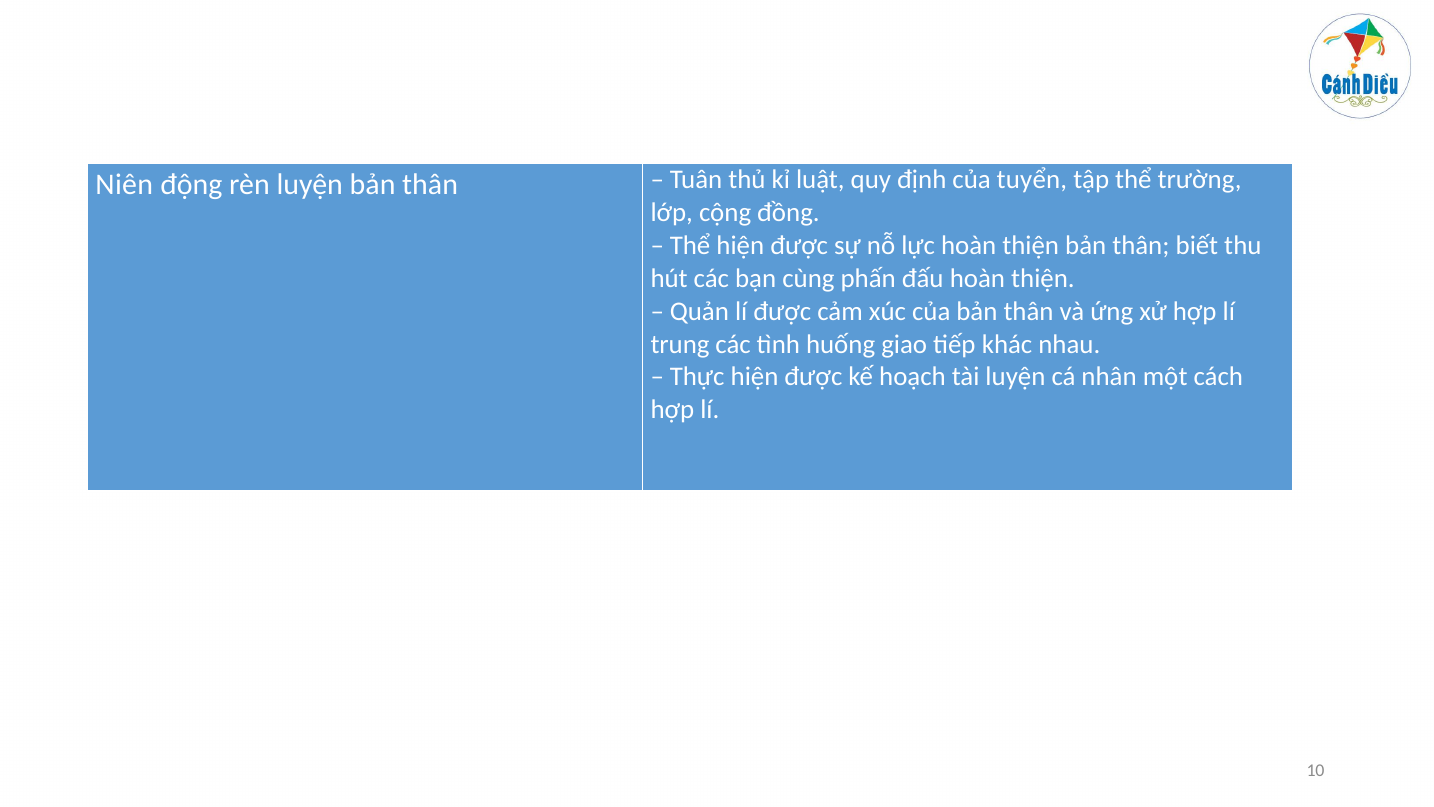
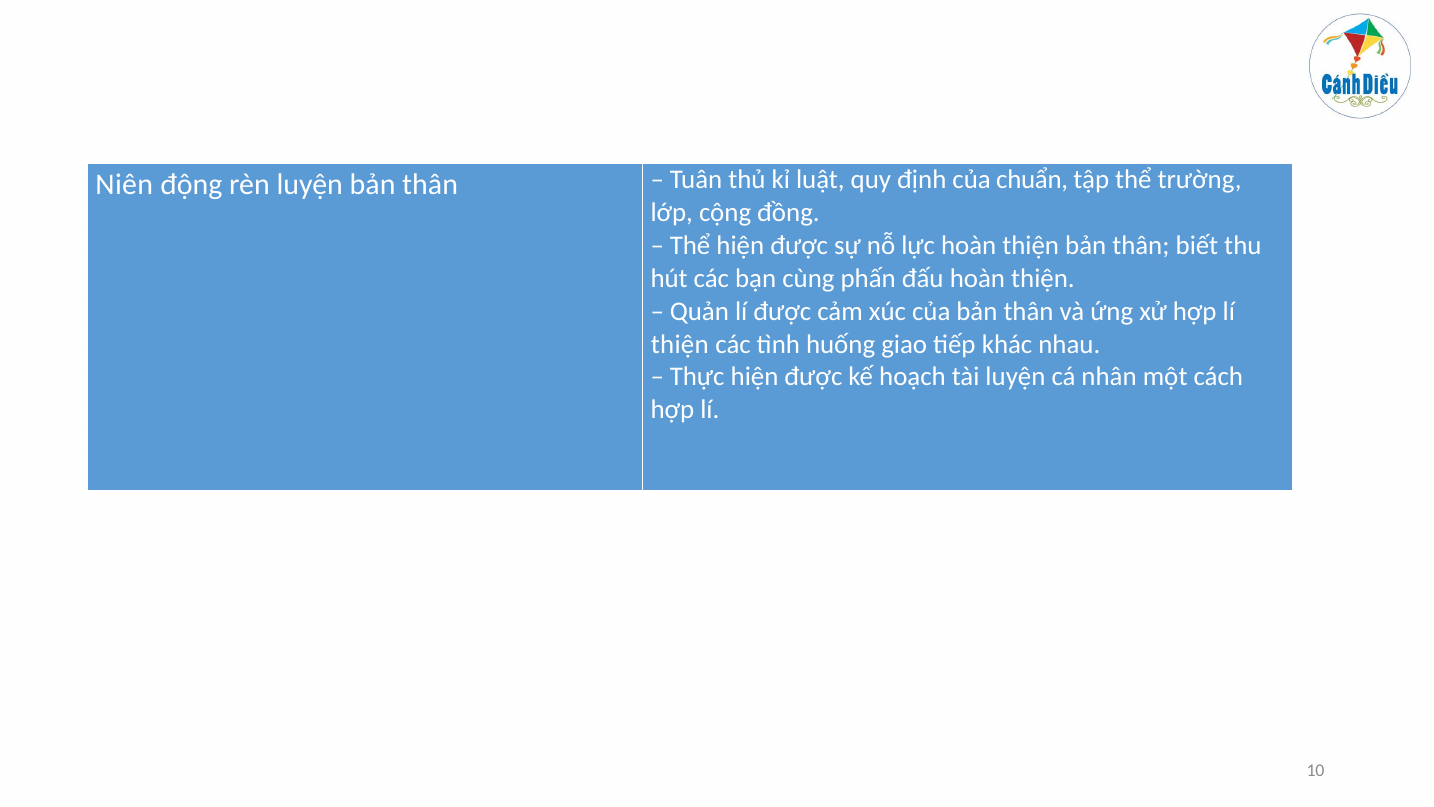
tuyển: tuyển -> chuẩn (1032, 180)
trung: trung -> thiện (680, 344)
